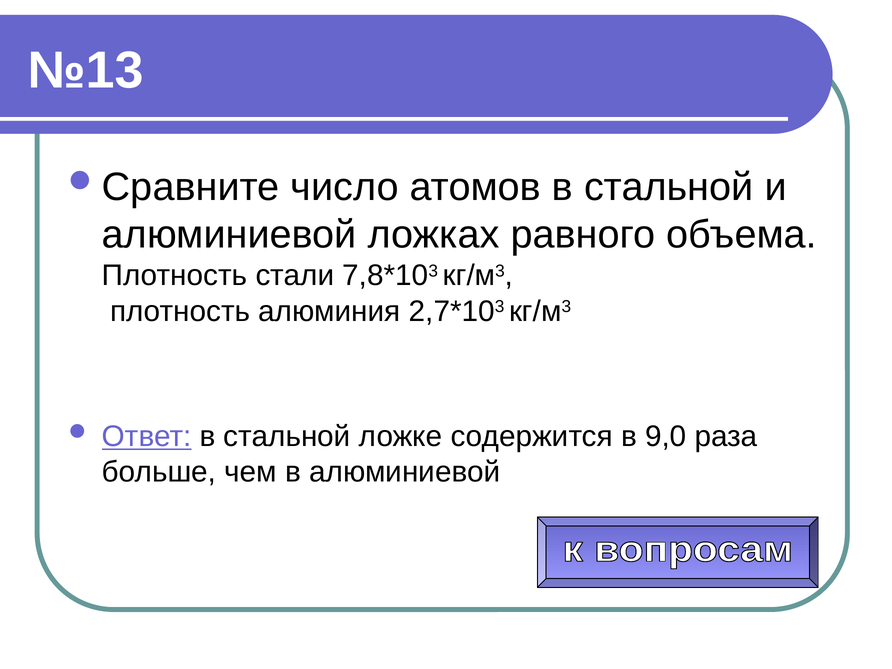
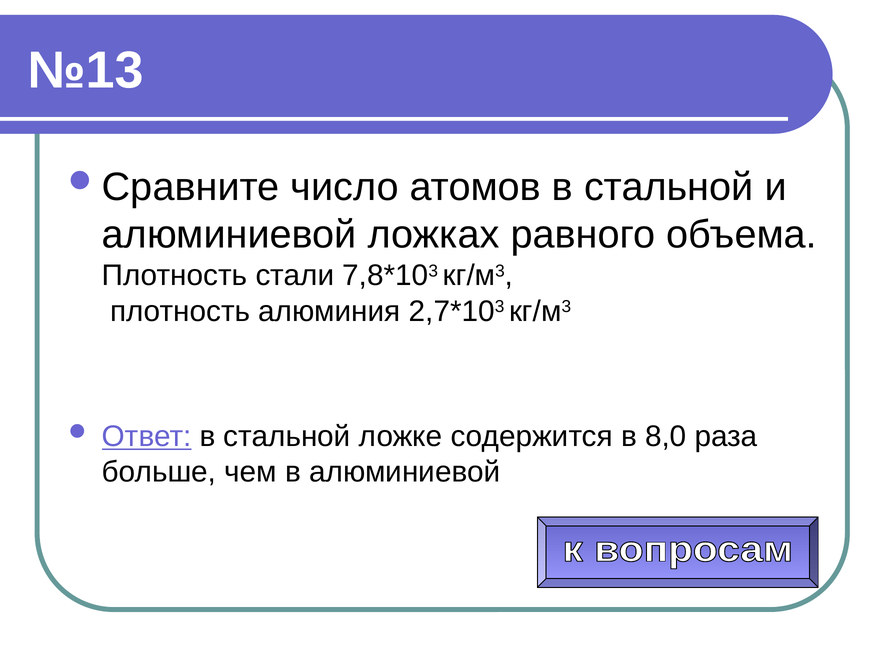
9,0: 9,0 -> 8,0 (666, 436)
